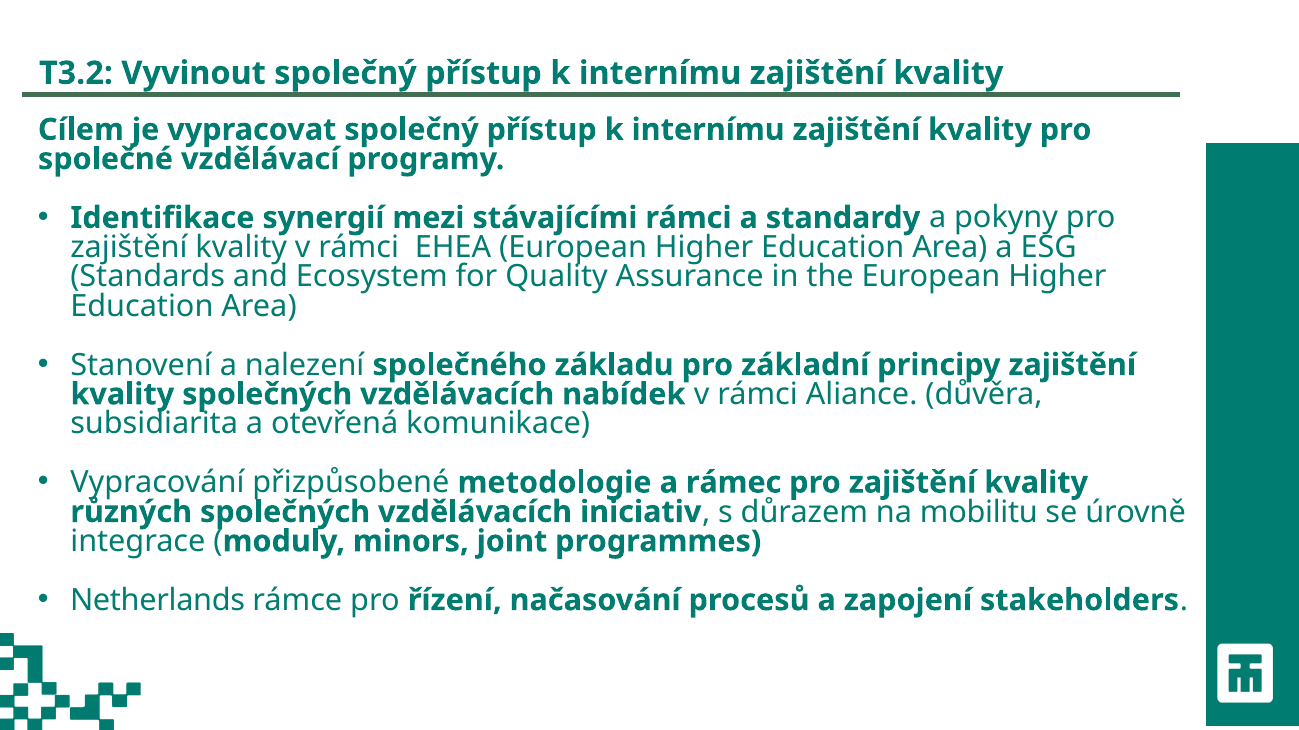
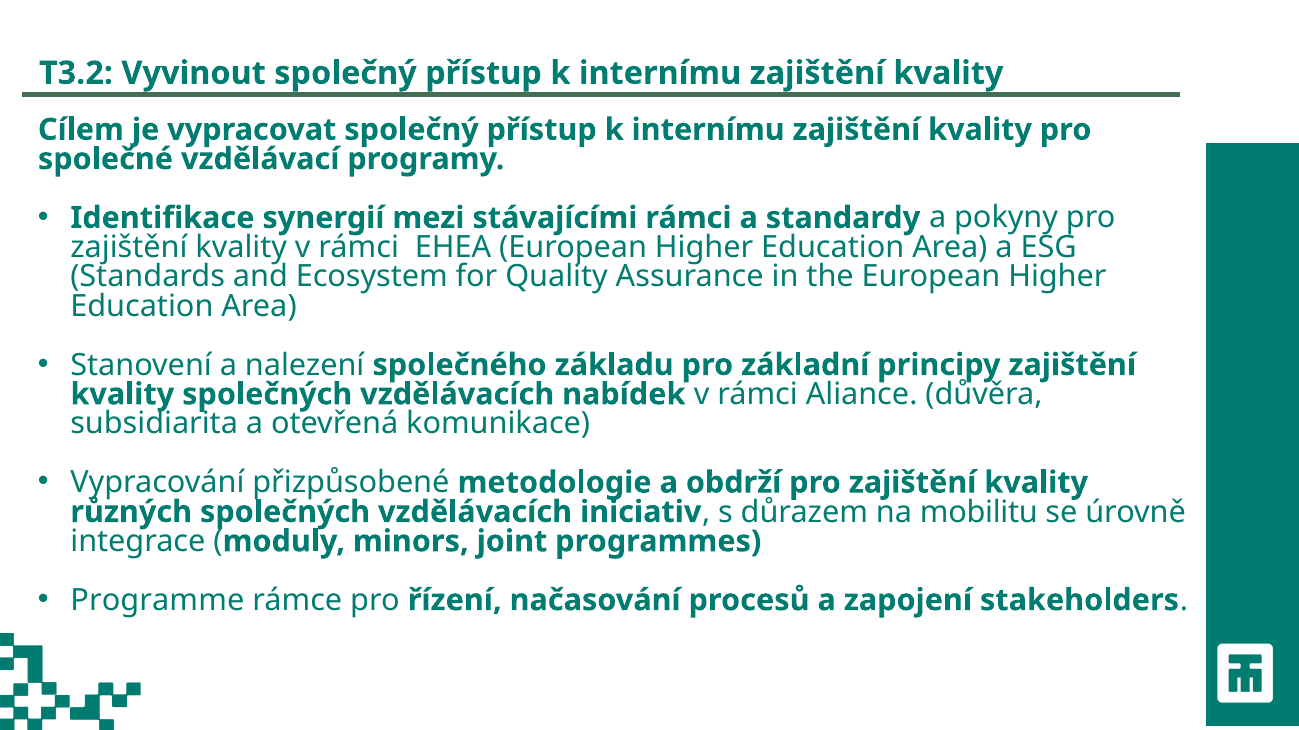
rámec: rámec -> obdrží (734, 483)
Netherlands: Netherlands -> Programme (157, 601)
